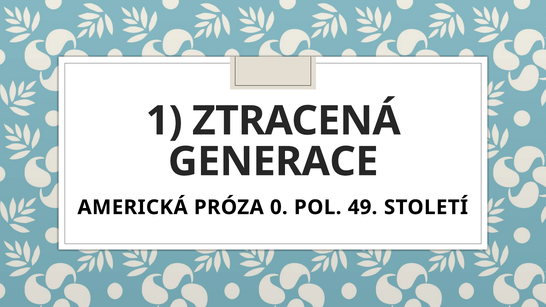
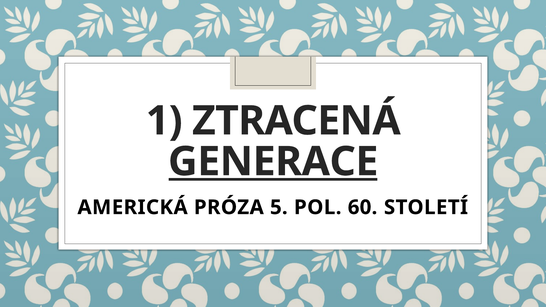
GENERACE underline: none -> present (273, 162)
0: 0 -> 5 (279, 207)
49: 49 -> 60 (363, 207)
